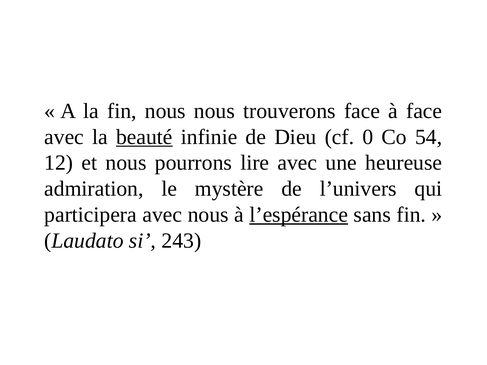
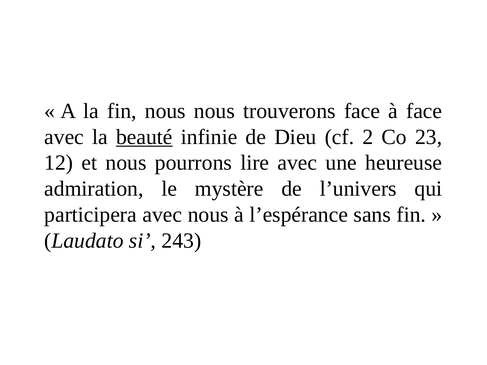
0: 0 -> 2 (368, 137)
54: 54 -> 23 (429, 137)
l’espérance underline: present -> none (299, 215)
